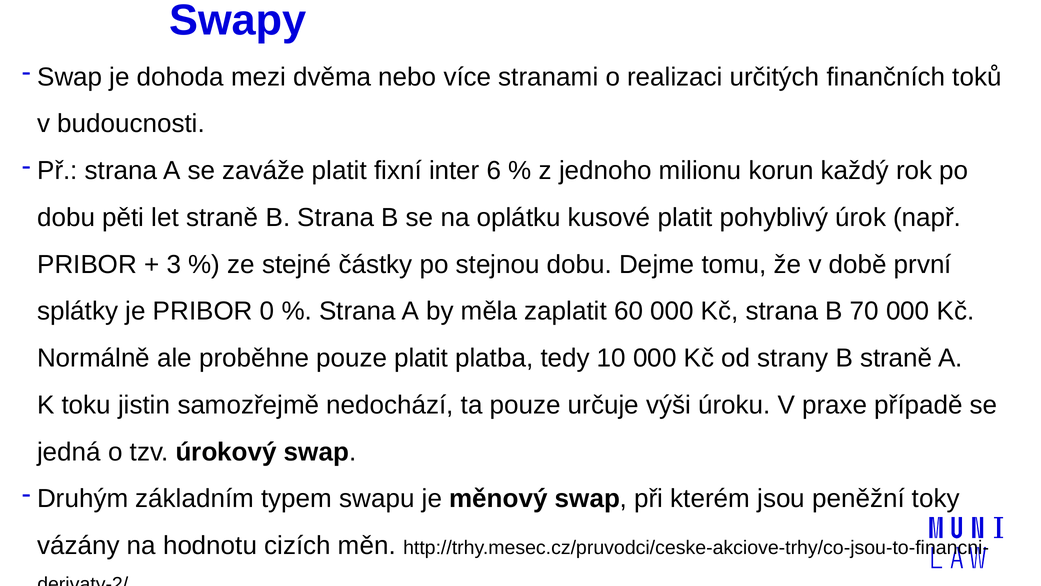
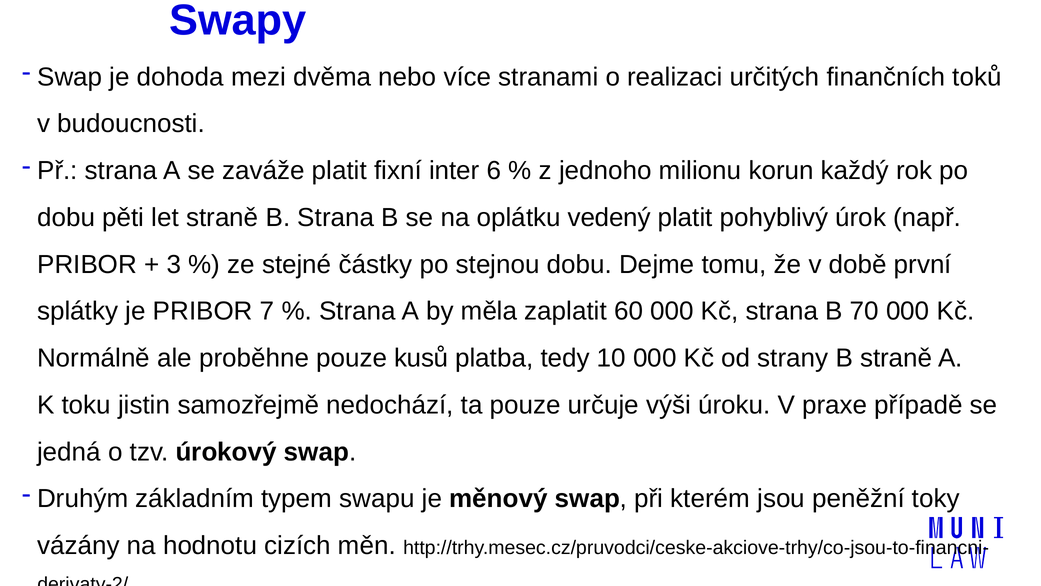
kusové: kusové -> vedený (609, 217)
0: 0 -> 7 (267, 311)
pouze platit: platit -> kusů (421, 358)
